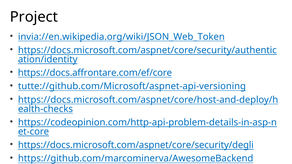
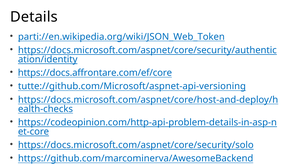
Project: Project -> Details (34, 17)
invia://en.wikipedia.org/wiki/JSON_Web_Token: invia://en.wikipedia.org/wiki/JSON_Web_Token -> parti://en.wikipedia.org/wiki/JSON_Web_Token (121, 37)
https://docs.microsoft.com/aspnet/core/security/degli: https://docs.microsoft.com/aspnet/core/security/degli -> https://docs.microsoft.com/aspnet/core/security/solo (136, 145)
